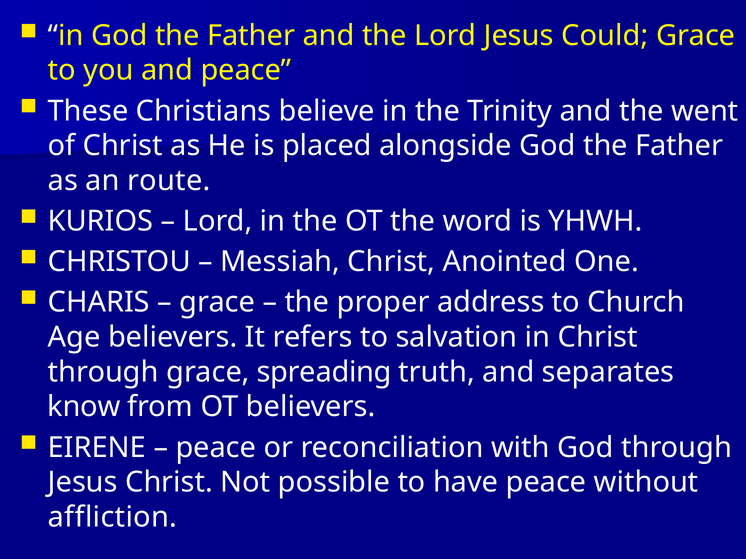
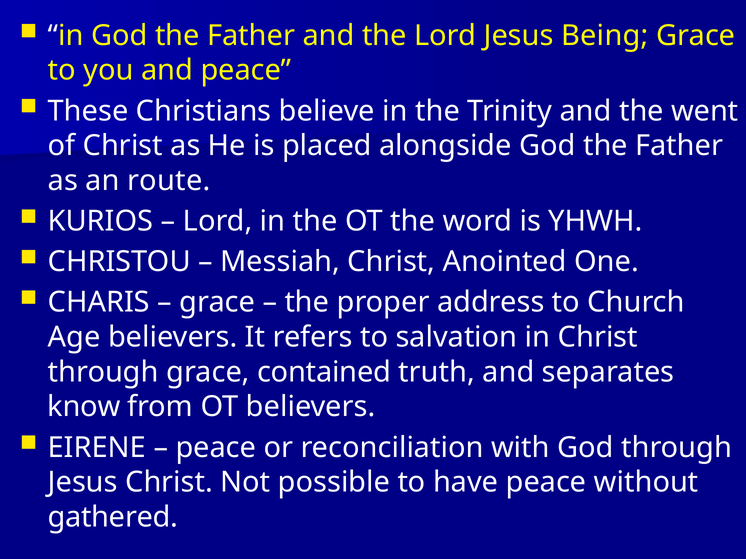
Could: Could -> Being (605, 36)
spreading: spreading -> contained (324, 372)
affliction: affliction -> gathered (113, 518)
